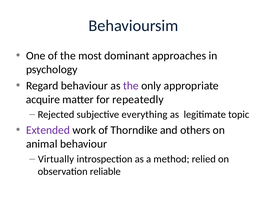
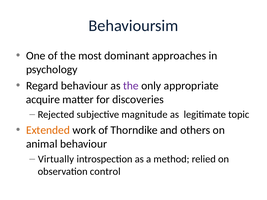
repeatedly: repeatedly -> discoveries (138, 100)
everything: everything -> magnitude (144, 115)
Extended colour: purple -> orange (48, 130)
reliable: reliable -> control (105, 172)
